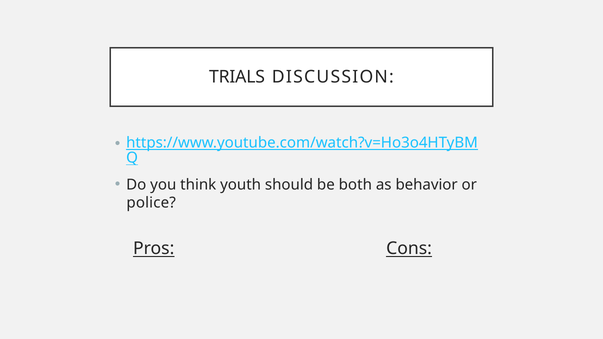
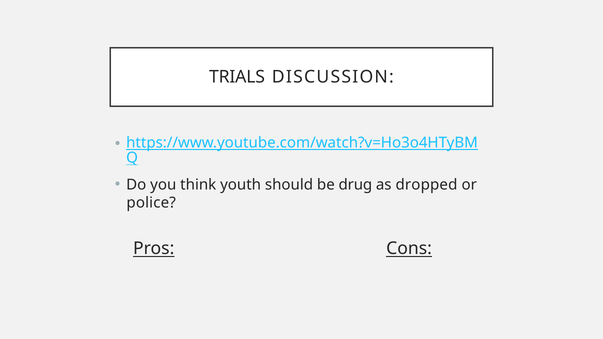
both: both -> drug (355, 185)
behavior: behavior -> dropped (426, 185)
